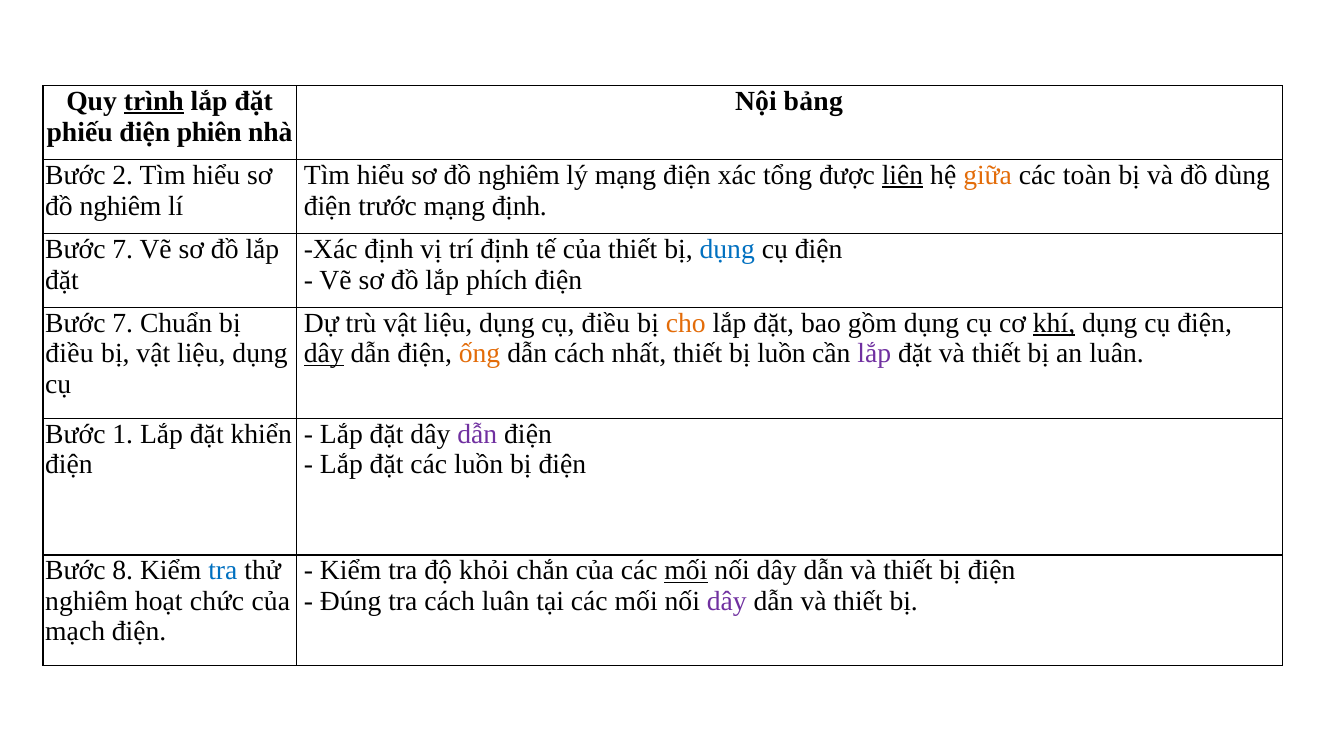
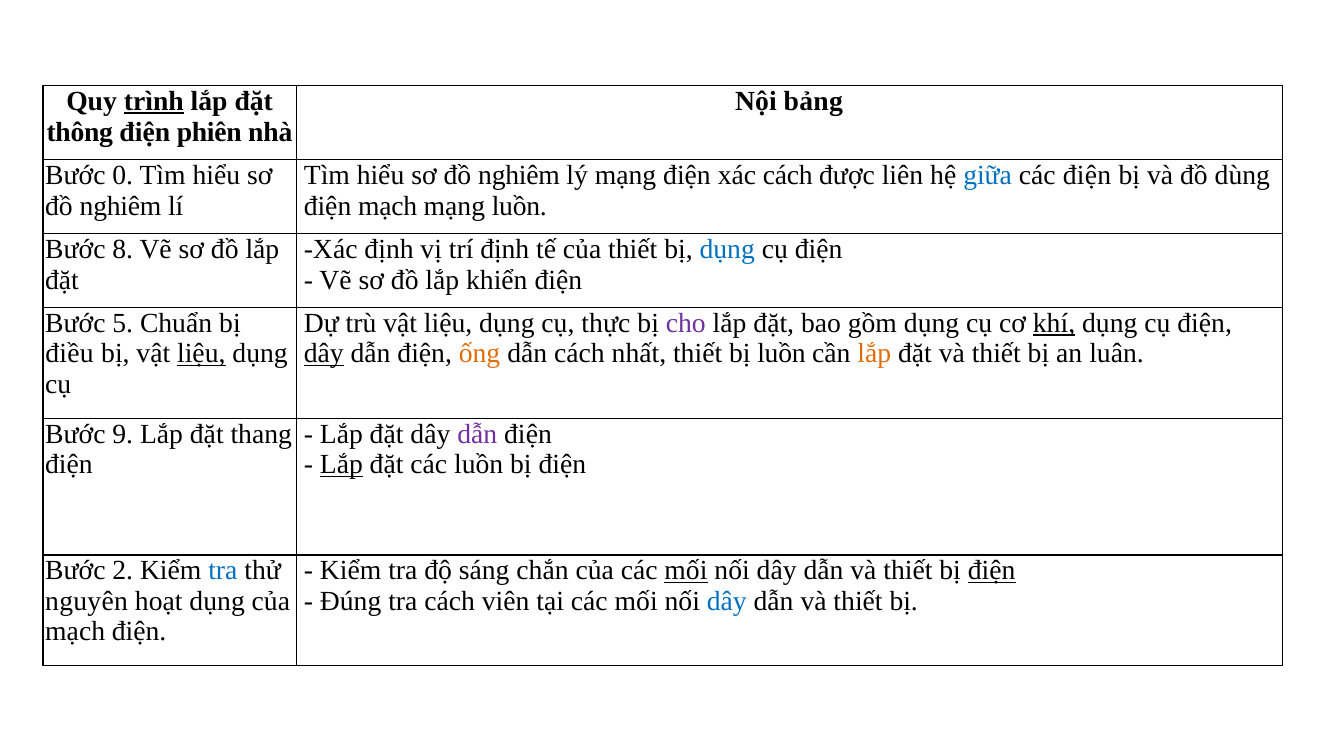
phiếu: phiếu -> thông (80, 132)
2: 2 -> 0 (123, 175)
xác tổng: tổng -> cách (788, 175)
liên underline: present -> none (903, 175)
giữa colour: orange -> blue (988, 175)
các toàn: toàn -> điện (1087, 175)
điện trước: trước -> mạch (388, 206)
mạng định: định -> luồn (519, 206)
7: 7 -> 8 (123, 249)
phích: phích -> khiển (497, 280)
7: 7 -> 5 (123, 323)
cụ điều: điều -> thực (606, 323)
cho colour: orange -> purple (686, 323)
liệu underline: none -> present (201, 354)
lắp colour: purple -> orange (874, 354)
1: 1 -> 9 (123, 434)
khiển: khiển -> thang (261, 434)
Lắp underline: none -> present (341, 465)
8: 8 -> 2 (123, 570)
khỏi: khỏi -> sáng (484, 570)
điện underline: none -> present (992, 570)
nghiêm: nghiêm -> nguyên (87, 601)
hoạt chức: chức -> dụng (217, 601)
cách luân: luân -> viên (506, 601)
dây colour: purple -> blue (727, 601)
